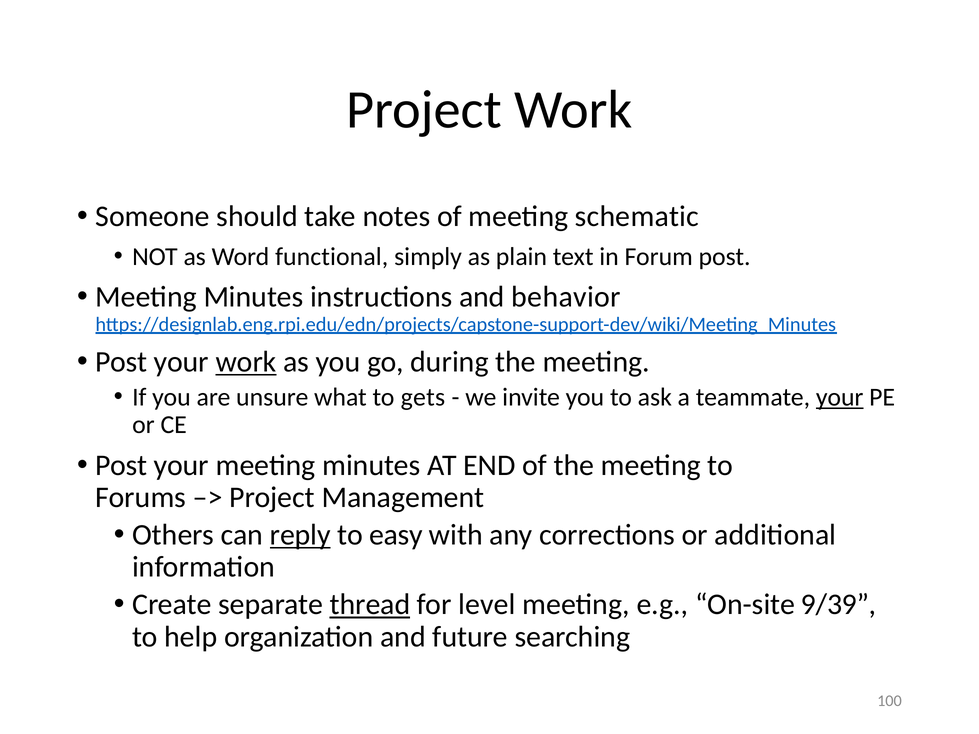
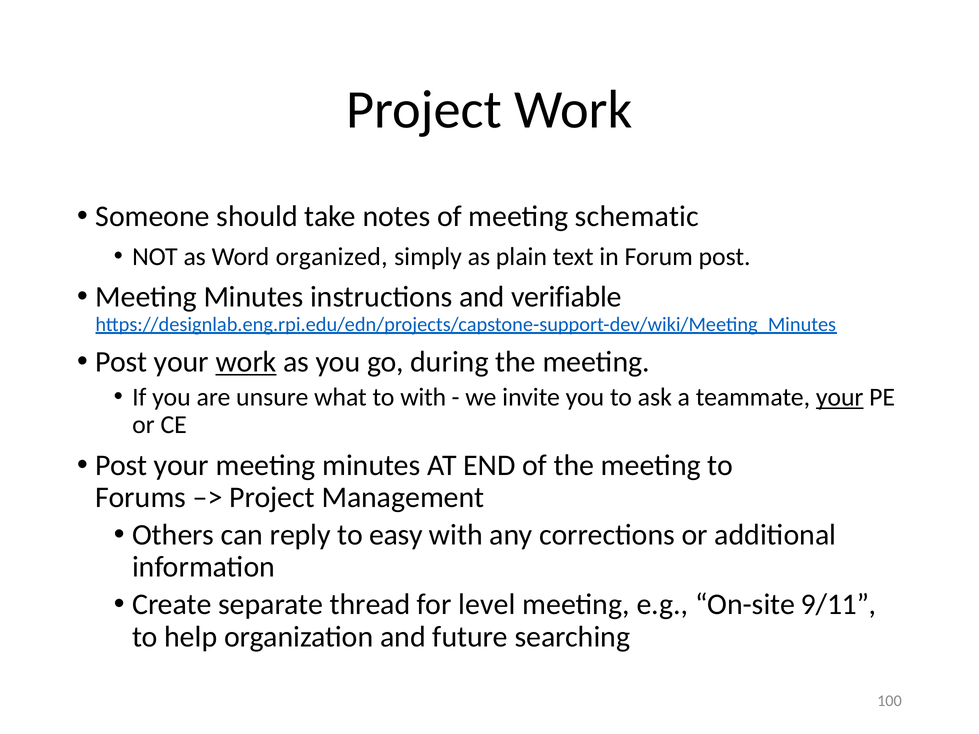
functional: functional -> organized (332, 257)
behavior: behavior -> verifiable (566, 297)
to gets: gets -> with (423, 397)
reply underline: present -> none (300, 535)
thread underline: present -> none (370, 605)
9/39: 9/39 -> 9/11 (839, 605)
